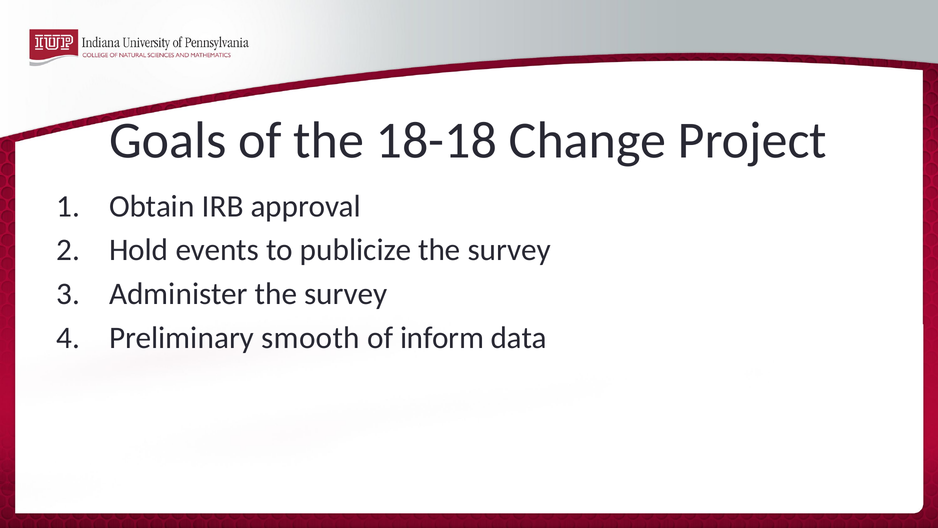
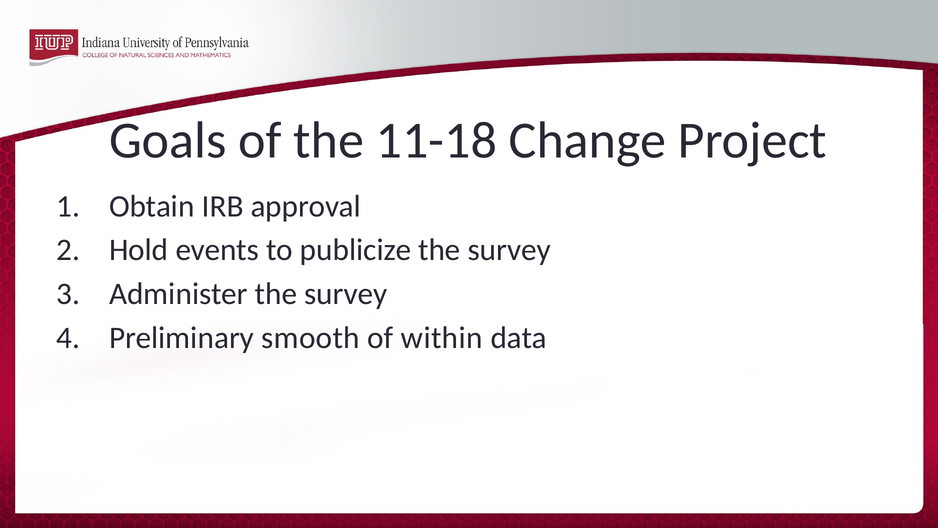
18-18: 18-18 -> 11-18 (436, 140)
inform: inform -> within (442, 338)
